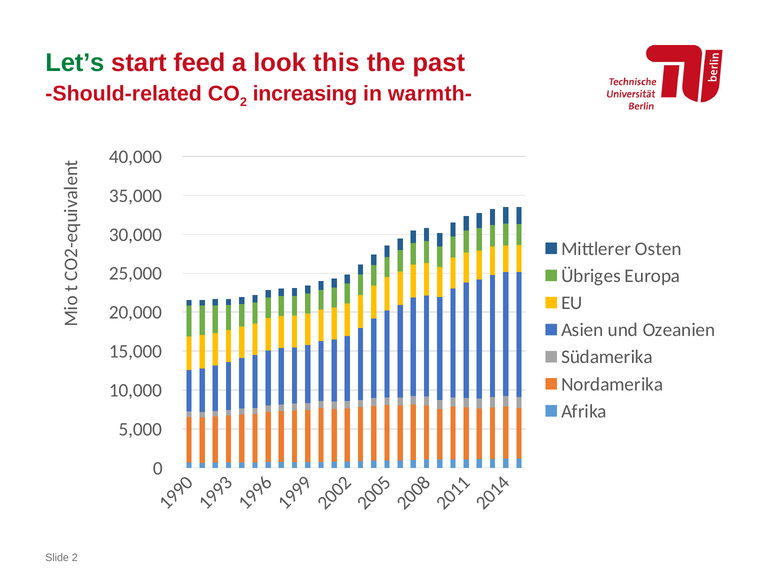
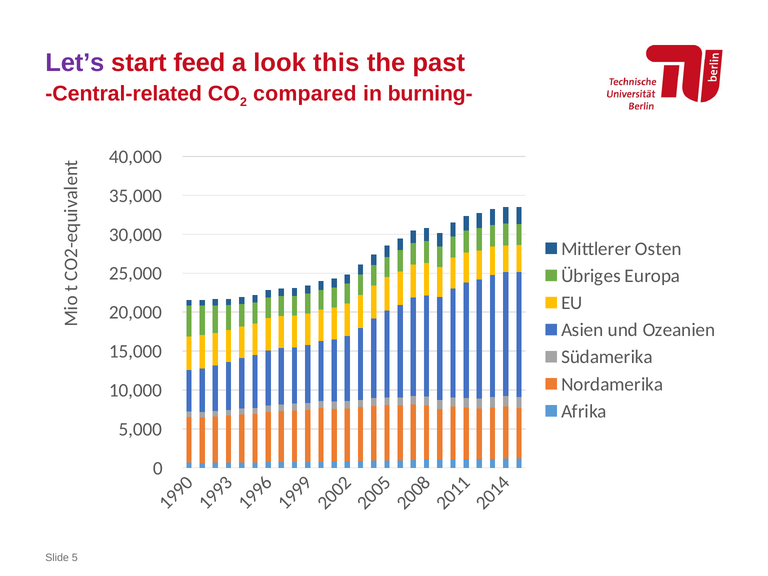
Let’s colour: green -> purple (75, 63)
Should-related: Should-related -> Central-related (124, 94)
increasing: increasing -> compared (305, 94)
warmth-: warmth- -> burning- (430, 94)
Slide 2: 2 -> 5 (75, 558)
